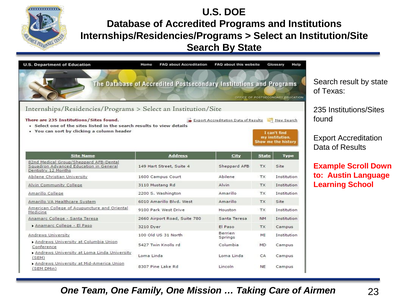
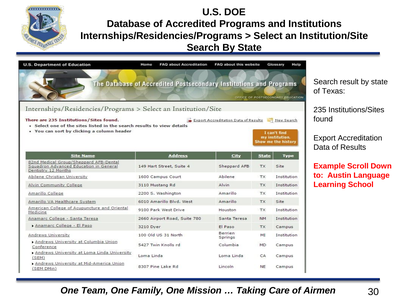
23: 23 -> 30 (373, 292)
